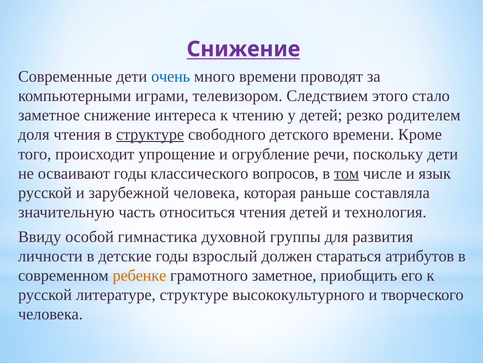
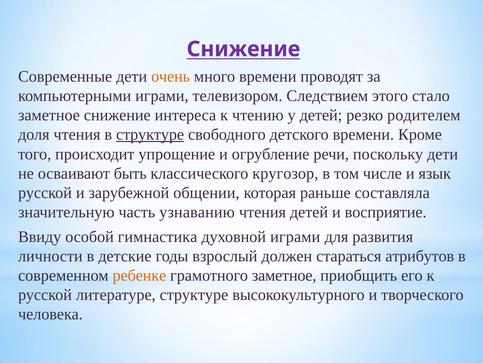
очень colour: blue -> orange (171, 76)
осваивают годы: годы -> быть (130, 173)
вопросов: вопросов -> кругозор (285, 173)
том underline: present -> none (347, 173)
зарубежной человека: человека -> общении (206, 192)
относиться: относиться -> узнаванию (197, 212)
технология: технология -> восприятие (386, 212)
духовной группы: группы -> играми (295, 236)
